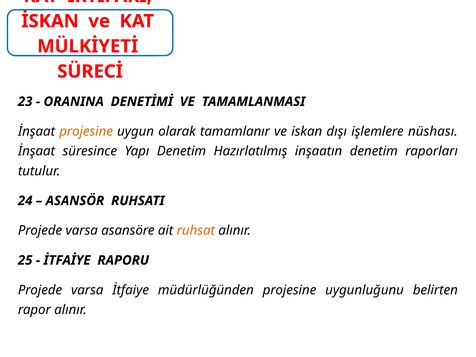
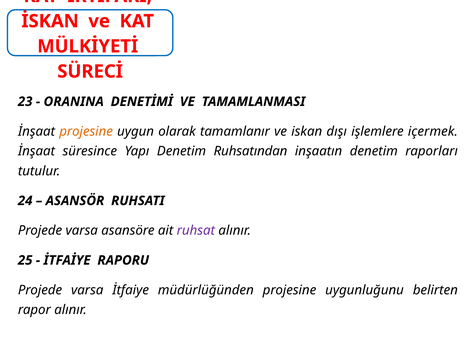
nüshası: nüshası -> içermek (433, 131)
Hazırlatılmış: Hazırlatılmış -> Ruhsatından (251, 151)
ruhsat colour: orange -> purple (196, 231)
